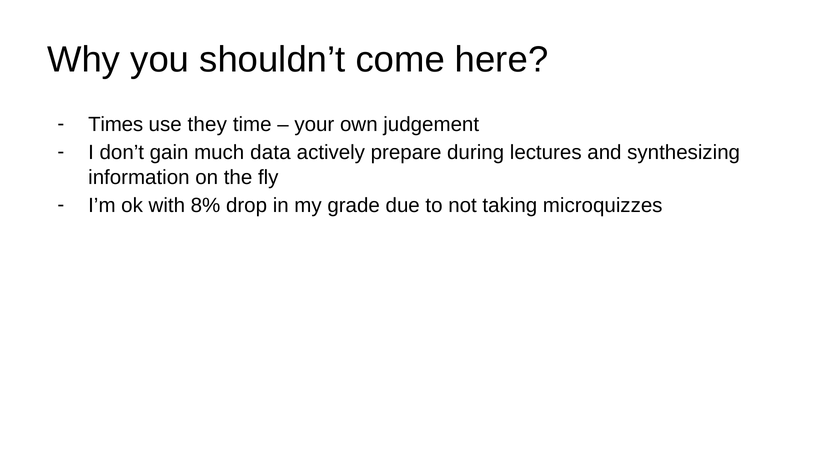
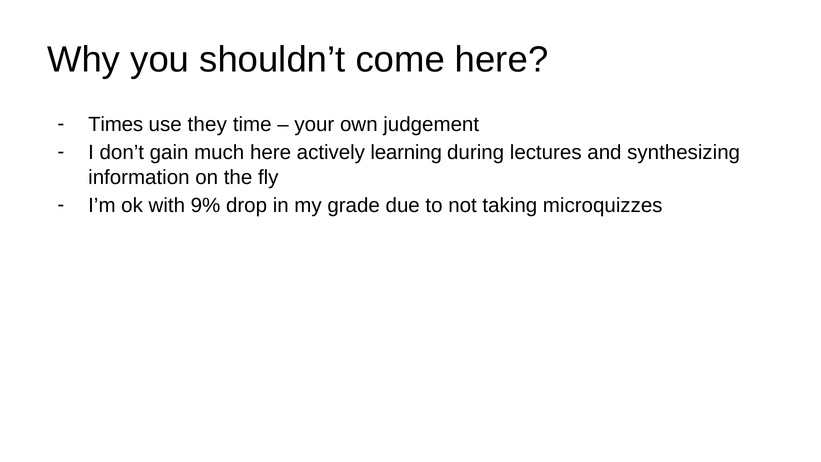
much data: data -> here (271, 153)
prepare: prepare -> learning (406, 153)
8%: 8% -> 9% (206, 205)
